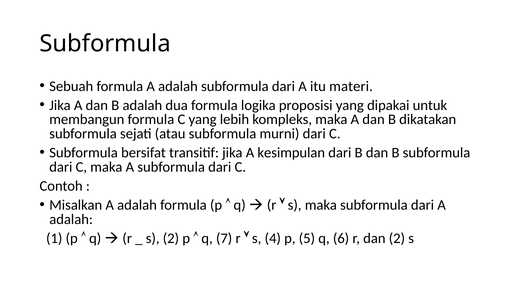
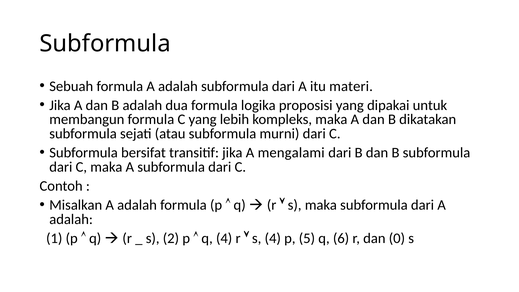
kesimpulan: kesimpulan -> mengalami (291, 153)
q 7: 7 -> 4 (224, 238)
dan 2: 2 -> 0 (397, 238)
